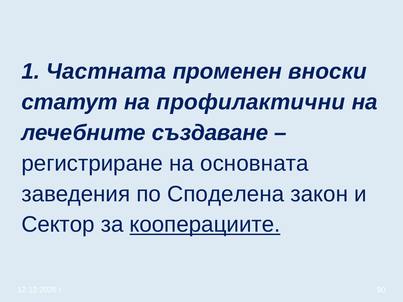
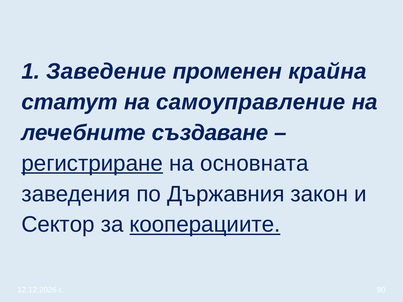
Частната: Частната -> Заведение (106, 72)
вноски: вноски -> крайна (327, 72)
профилактични: профилактични -> самоуправление (251, 102)
регистриране underline: none -> present (92, 164)
Споделена: Споделена -> Държавния (226, 194)
